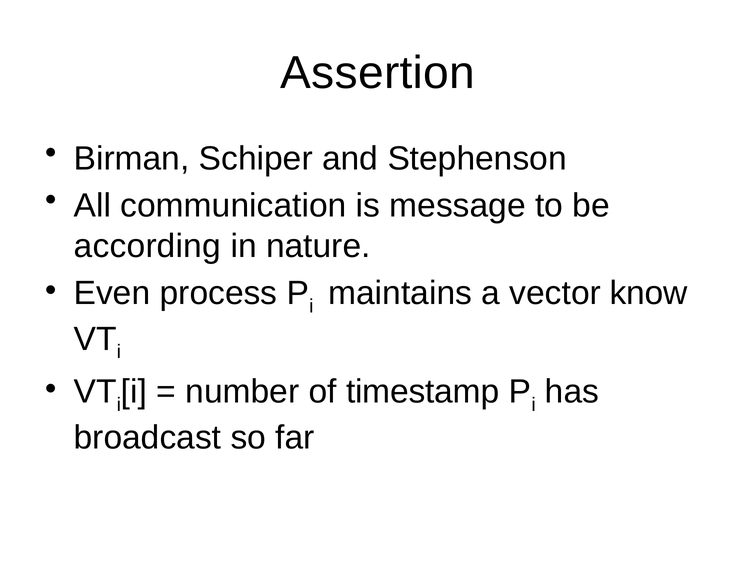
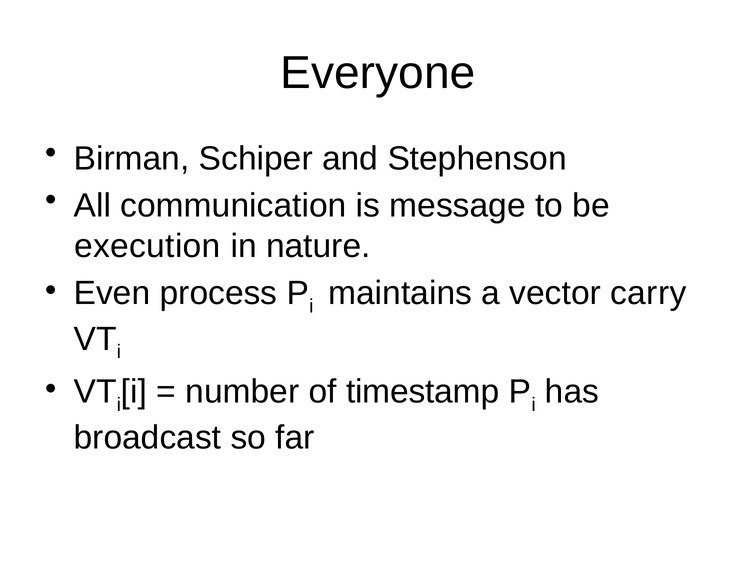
Assertion: Assertion -> Everyone (378, 73)
according: according -> execution (147, 246)
know: know -> carry (648, 293)
